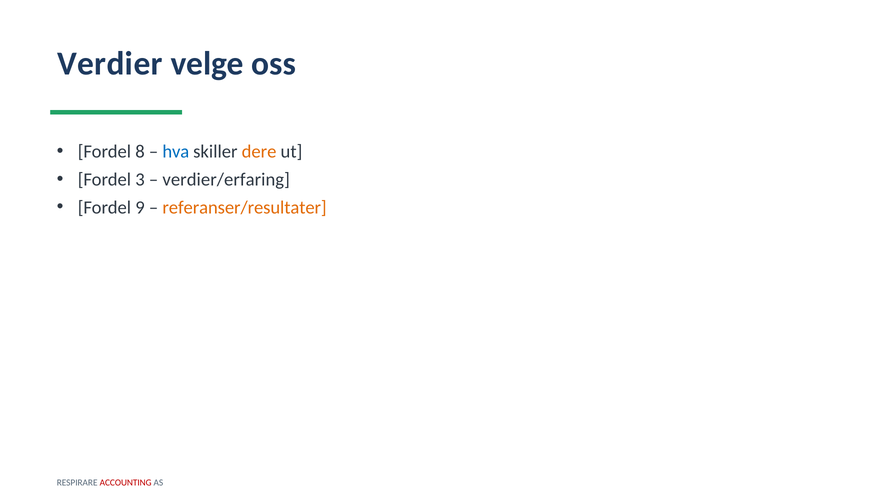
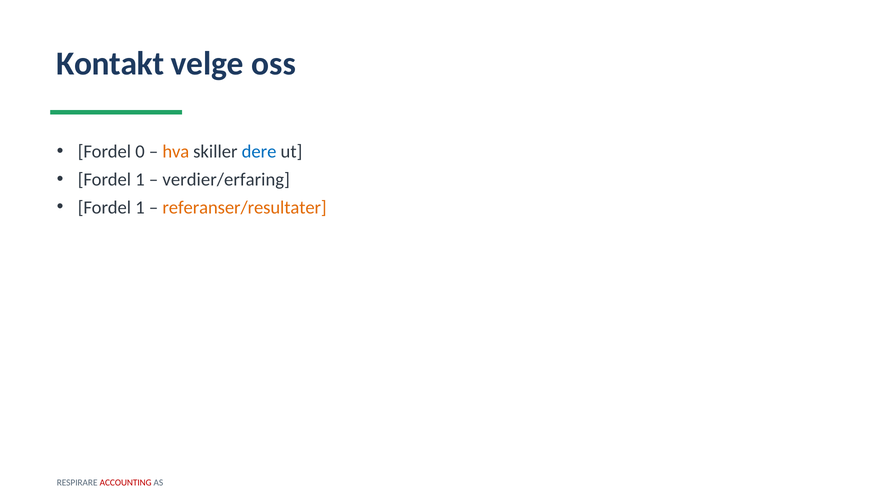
Verdier: Verdier -> Kontakt (110, 64)
8: 8 -> 0 (140, 151)
hva colour: blue -> orange (176, 151)
dere colour: orange -> blue (259, 151)
3: 3 -> 1 (140, 179)
9: 9 -> 1 (140, 207)
